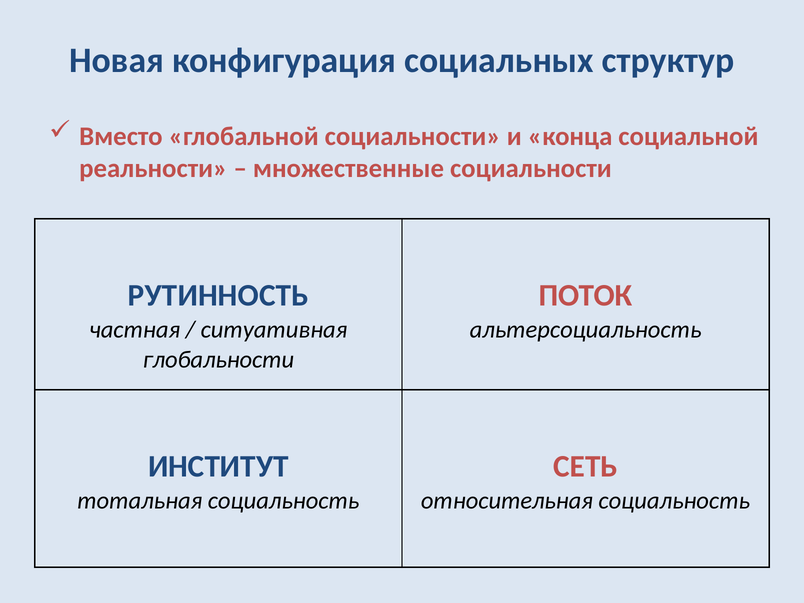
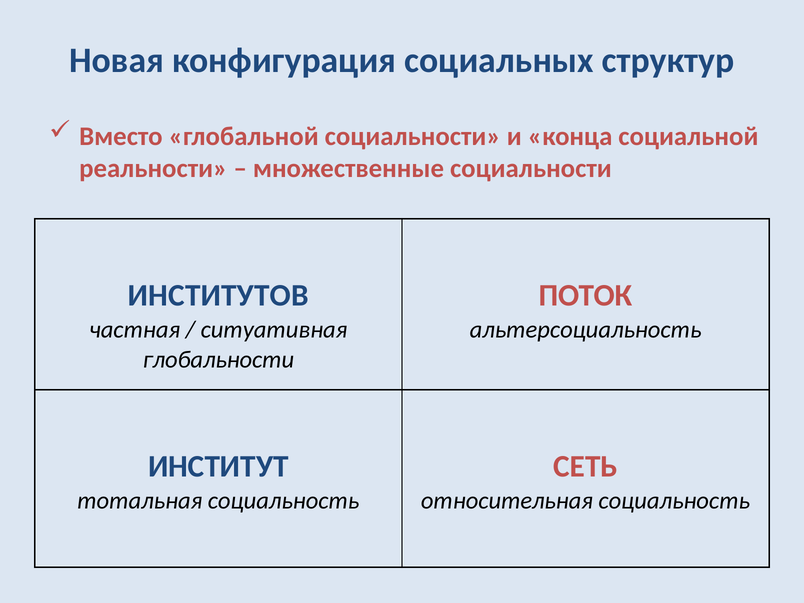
РУТИННОСТЬ: РУТИННОСТЬ -> ИНСТИТУТОВ (218, 296)
